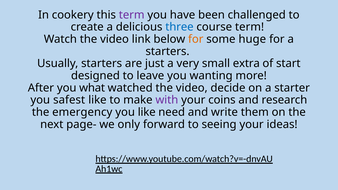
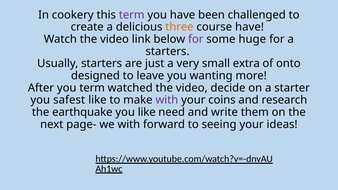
three colour: blue -> orange (179, 27)
course term: term -> have (250, 27)
for colour: orange -> purple (196, 39)
start: start -> onto (288, 64)
you what: what -> term (92, 88)
emergency: emergency -> earthquake (82, 112)
we only: only -> with (129, 124)
